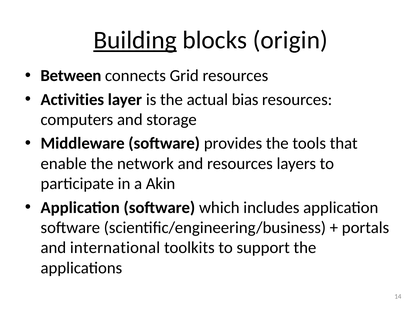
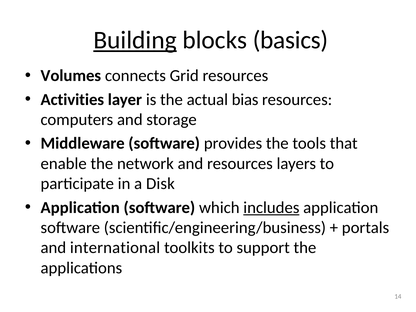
origin: origin -> basics (290, 40)
Between: Between -> Volumes (71, 76)
Akin: Akin -> Disk (160, 184)
includes underline: none -> present (271, 207)
